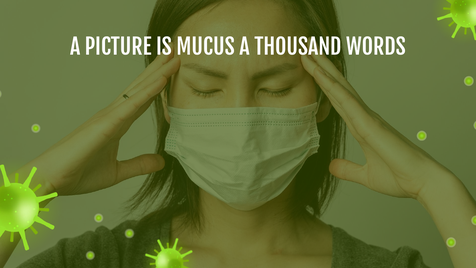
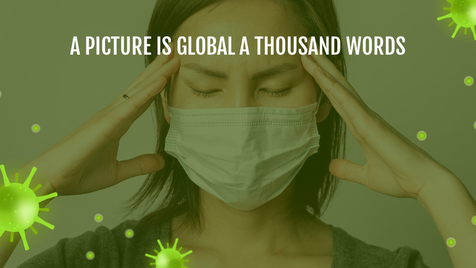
MUCUS: MUCUS -> GLOBAL (206, 48)
